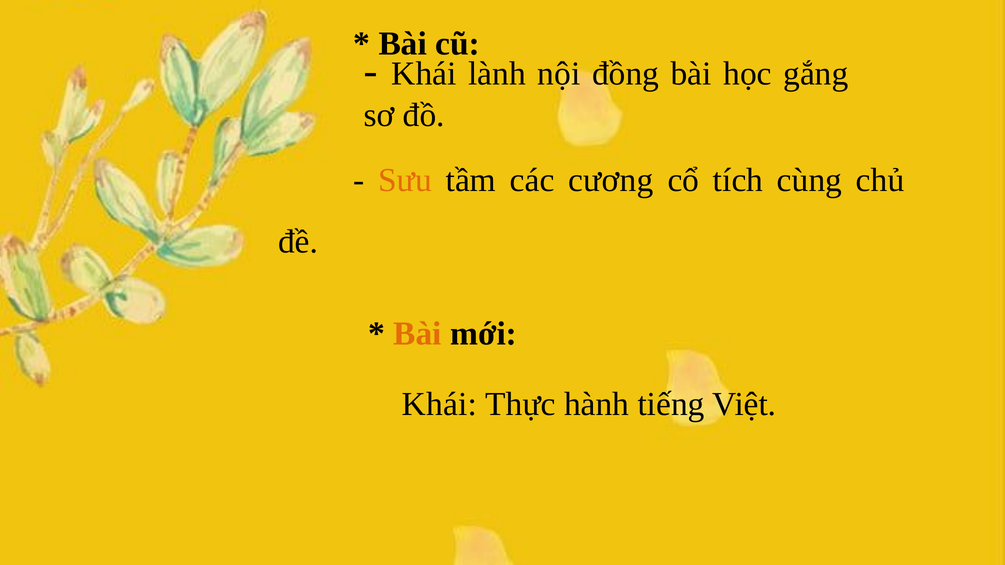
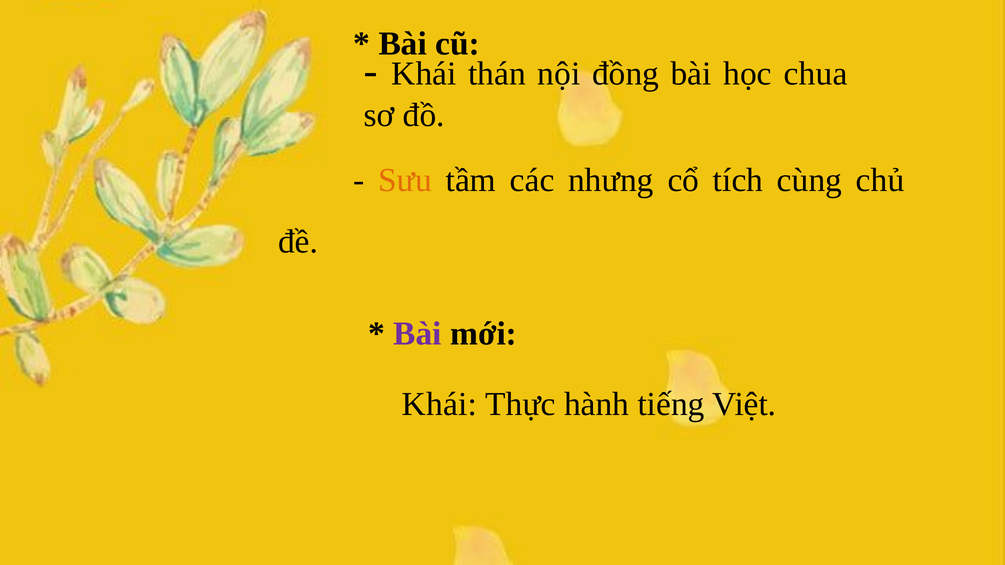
lành: lành -> thán (497, 74)
gắng: gắng -> chua (816, 74)
cương: cương -> nhưng (611, 180)
Bài colour: orange -> purple (418, 334)
